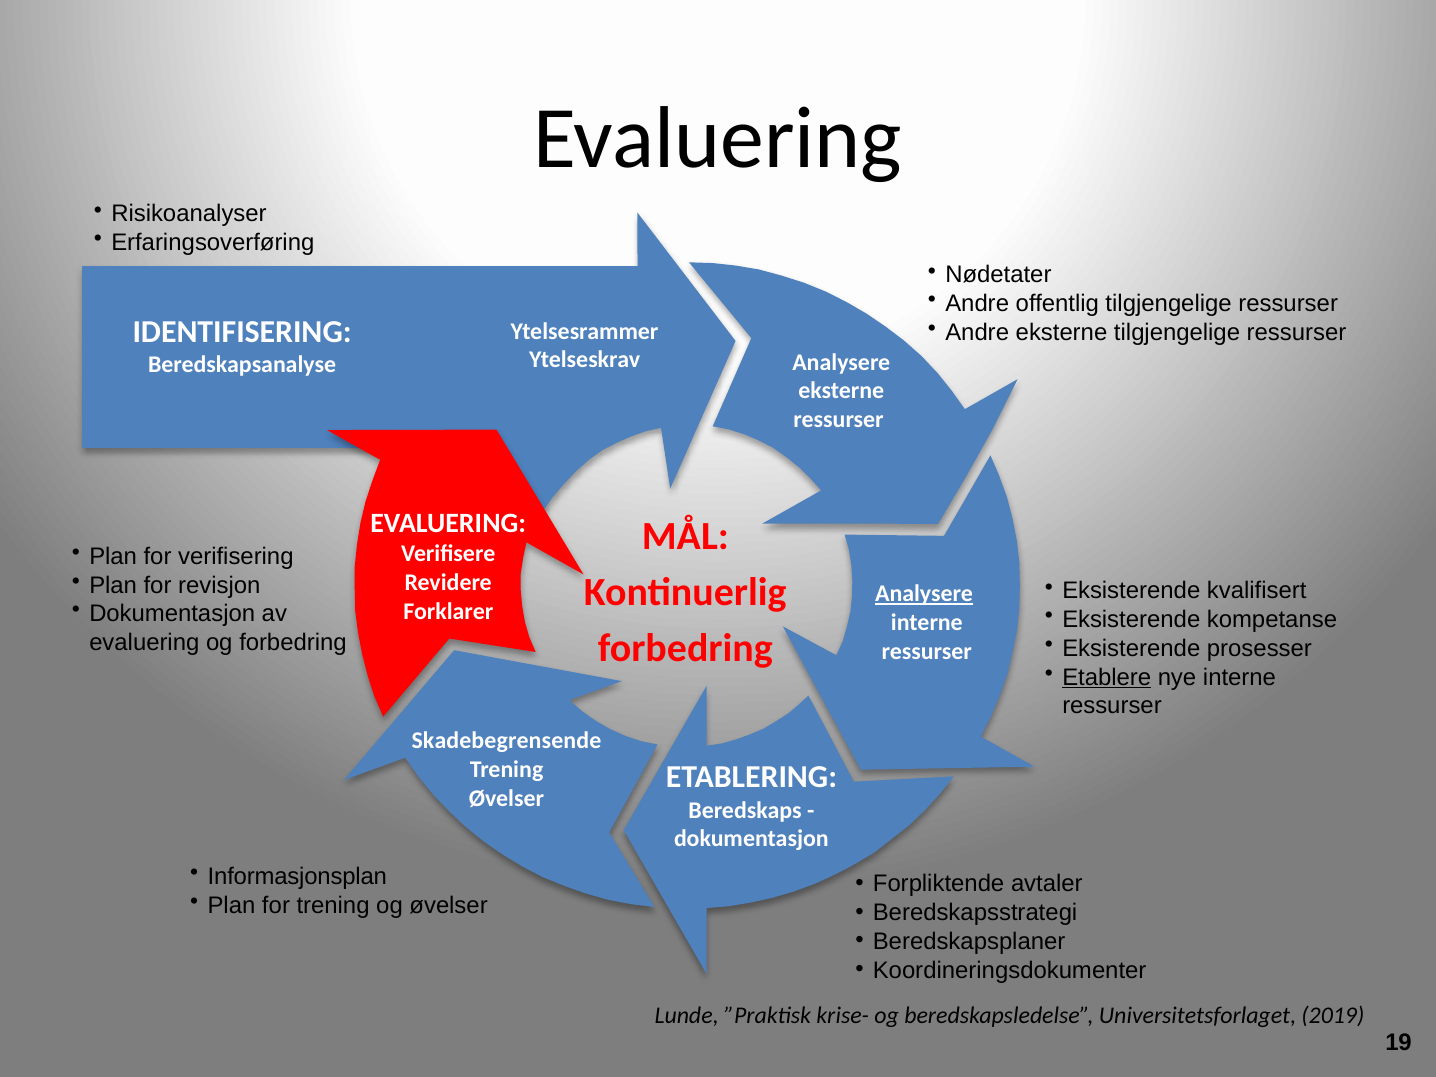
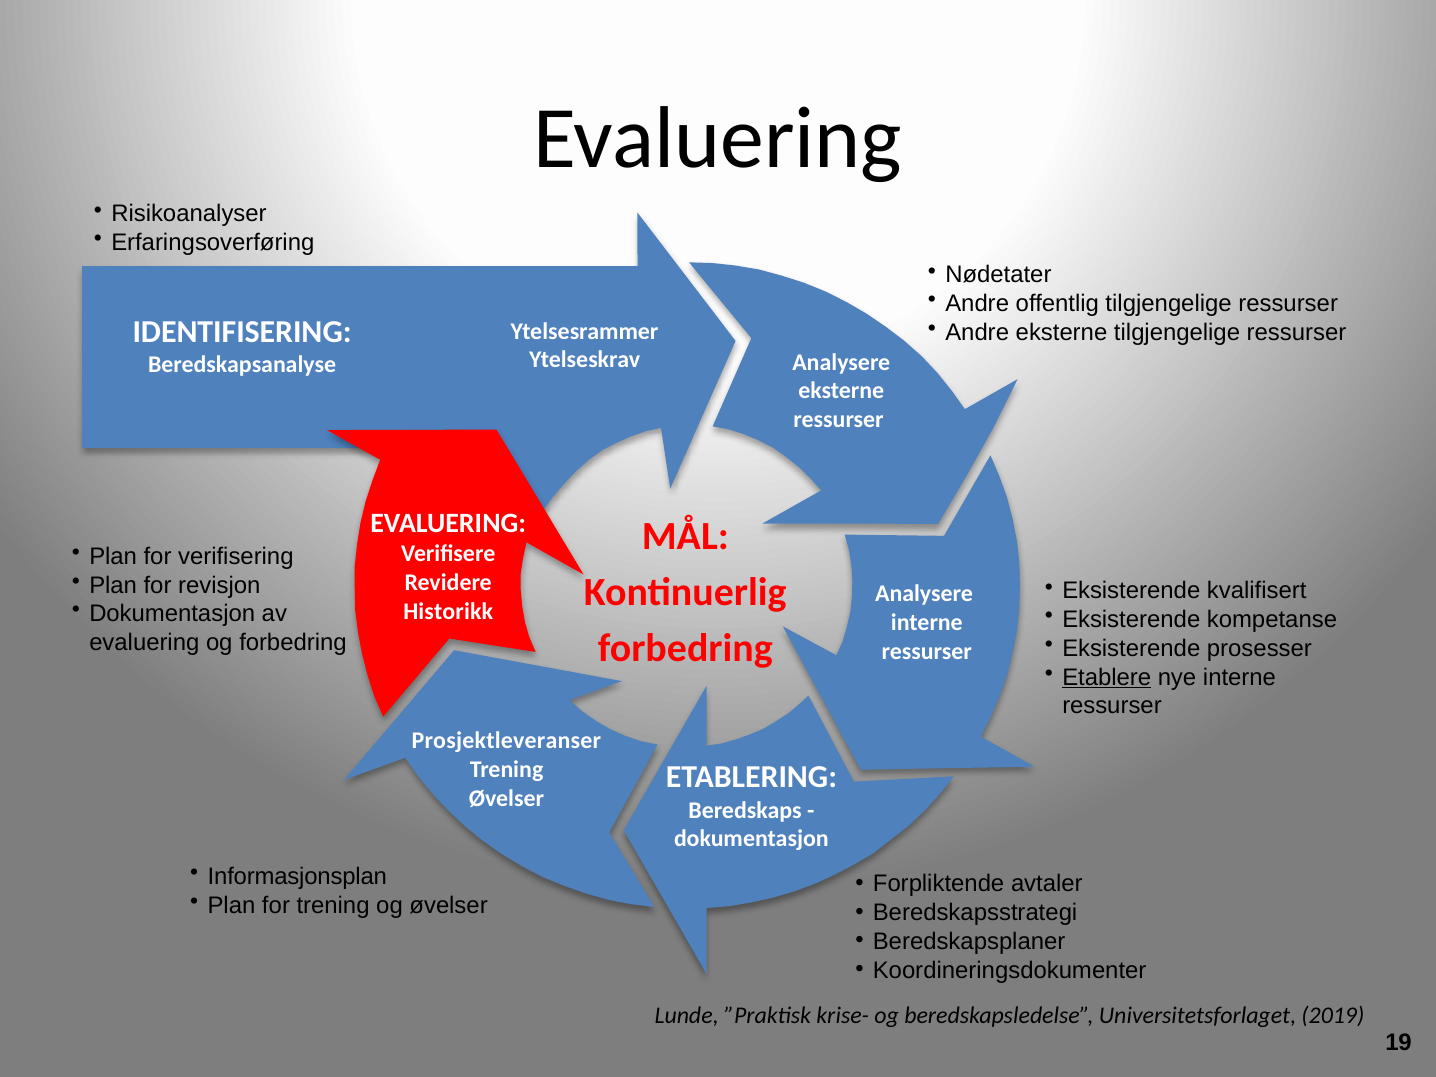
Analysere underline: present -> none (924, 594)
Forklarer: Forklarer -> Historikk (448, 611)
Skadebegrensende: Skadebegrensende -> Prosjektleveranser (506, 741)
